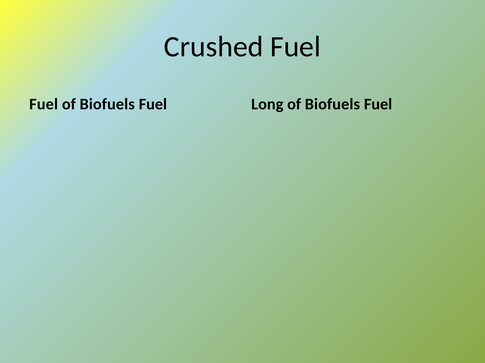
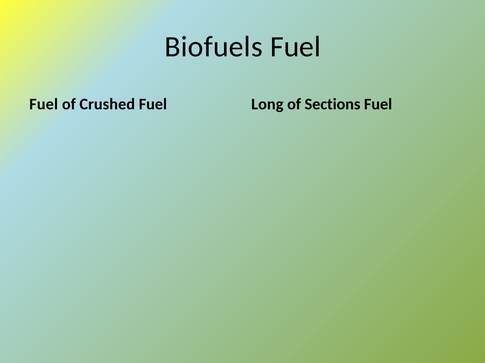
Crushed: Crushed -> Biofuels (214, 47)
Biofuels: Biofuels -> Crushed (107, 104)
Biofuels: Biofuels -> Sections (332, 104)
